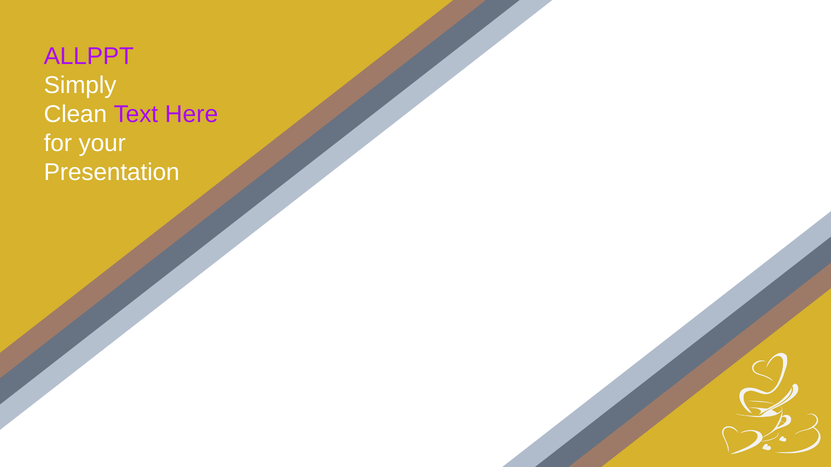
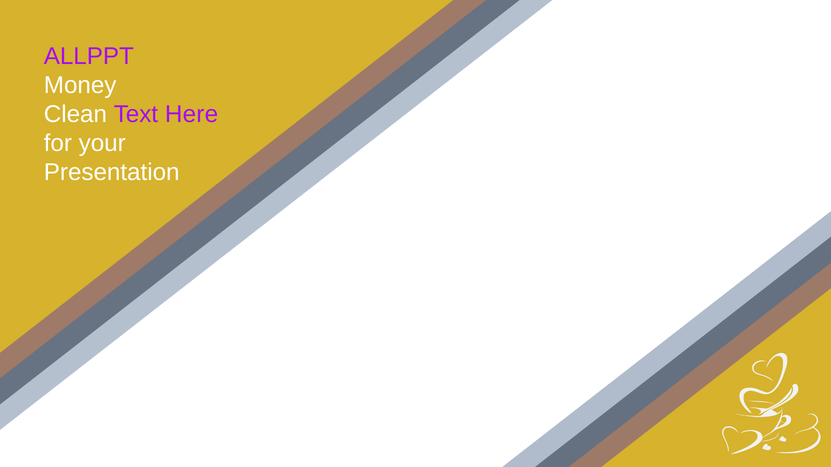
Simply: Simply -> Money (80, 85)
